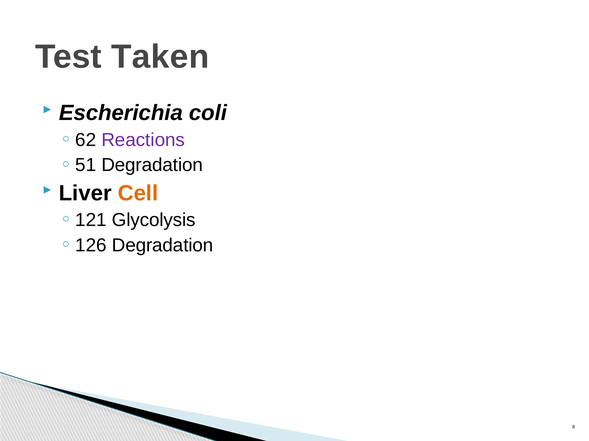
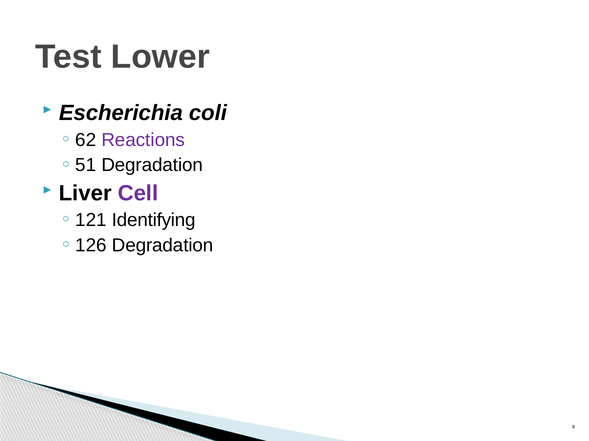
Taken: Taken -> Lower (160, 57)
Cell colour: orange -> purple (138, 193)
Glycolysis: Glycolysis -> Identifying (154, 220)
